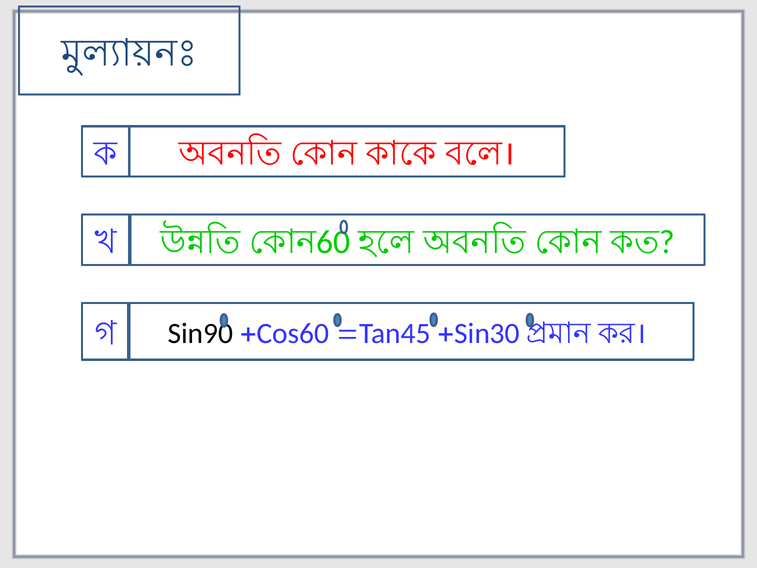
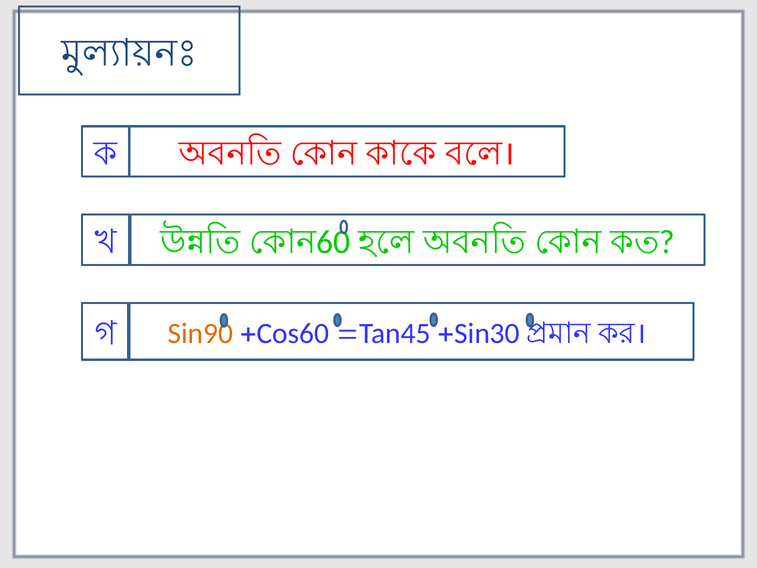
Sin90 colour: black -> orange (200, 333)
